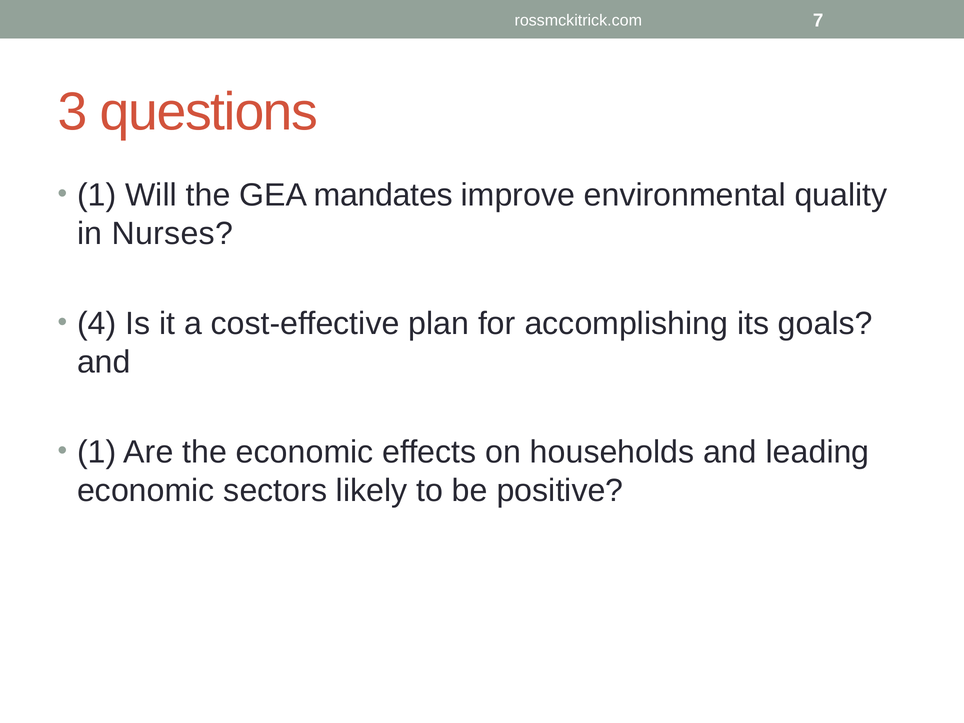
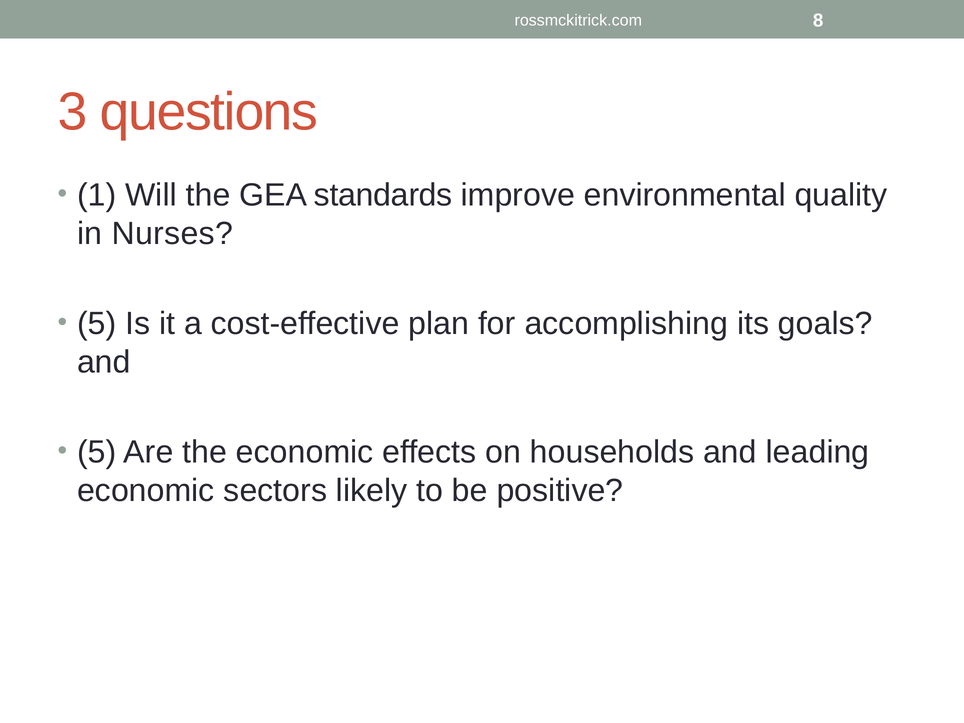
7: 7 -> 8 (818, 21)
mandates: mandates -> standards (383, 195)
4: 4 -> 5 (97, 324)
1: 1 -> 5 (97, 452)
